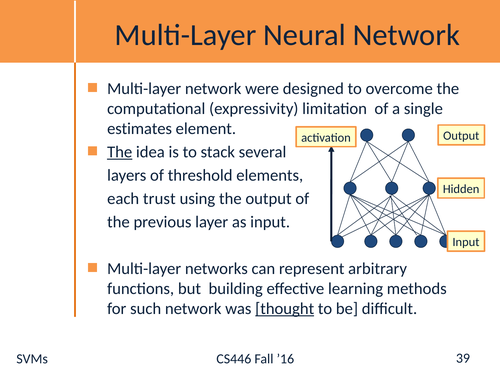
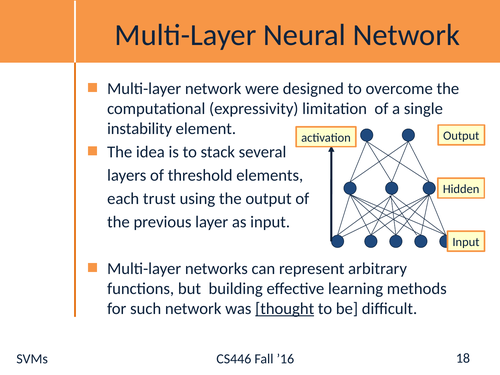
estimates: estimates -> instability (140, 129)
The underline: present -> none (120, 152)
39: 39 -> 18 (463, 358)
